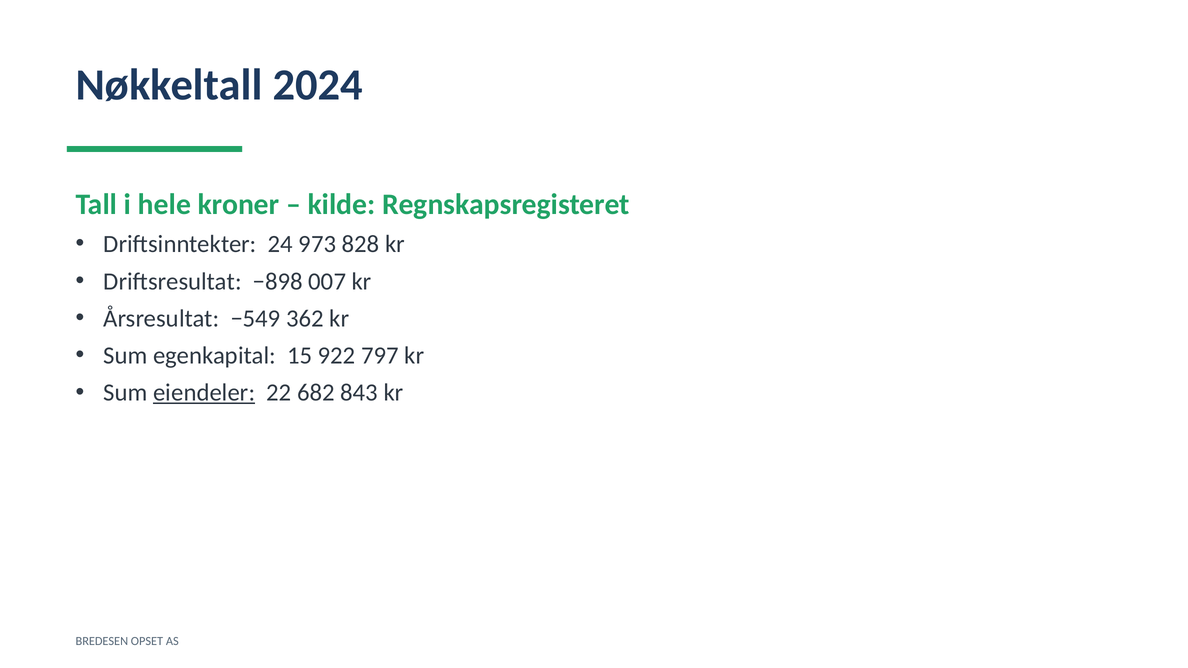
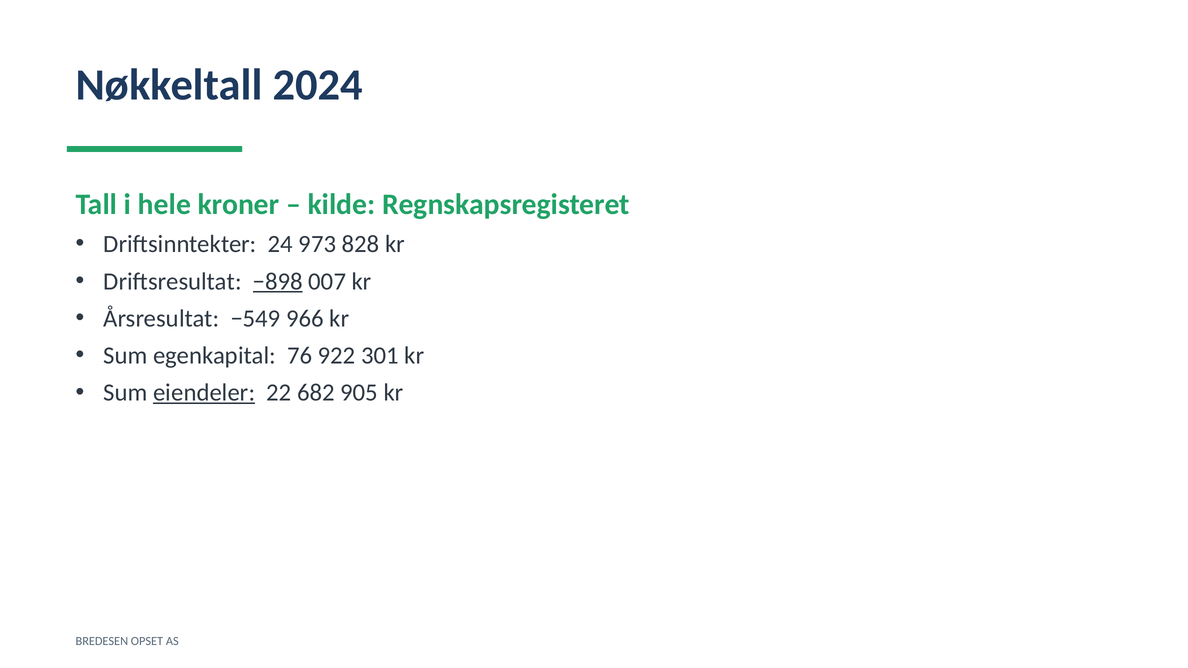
−898 underline: none -> present (278, 281)
362: 362 -> 966 (305, 319)
15: 15 -> 76 (300, 356)
797: 797 -> 301 (380, 356)
843: 843 -> 905 (359, 393)
